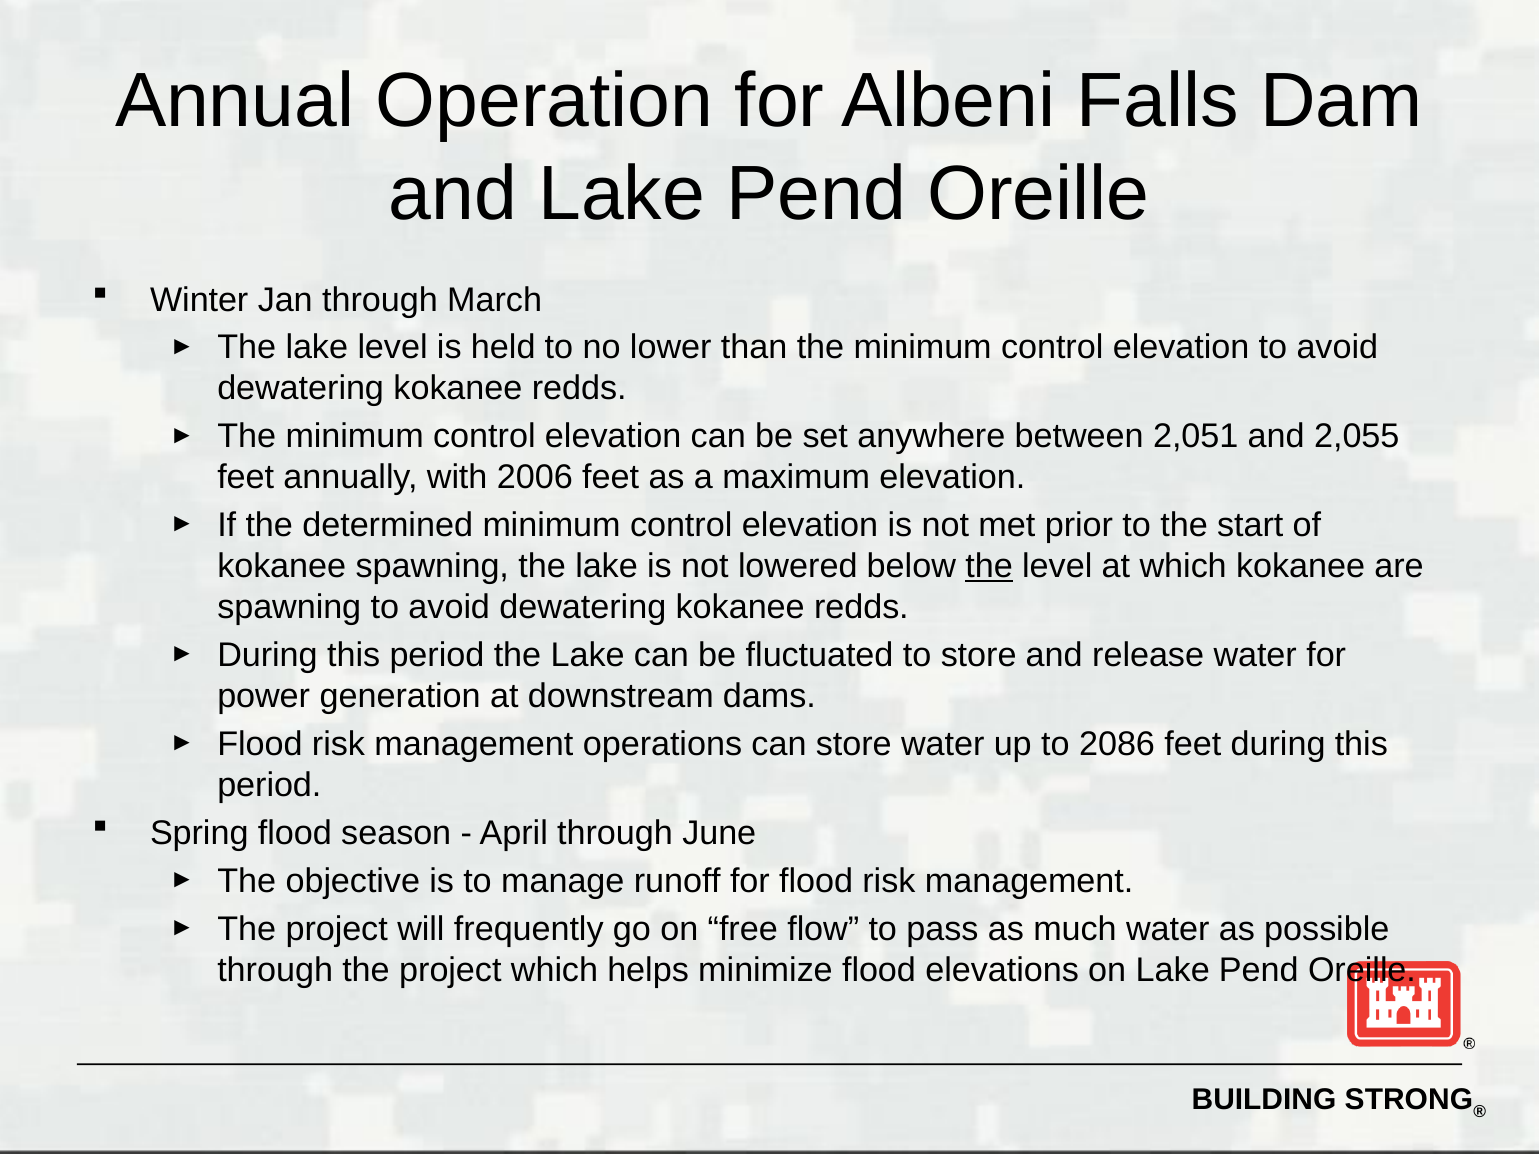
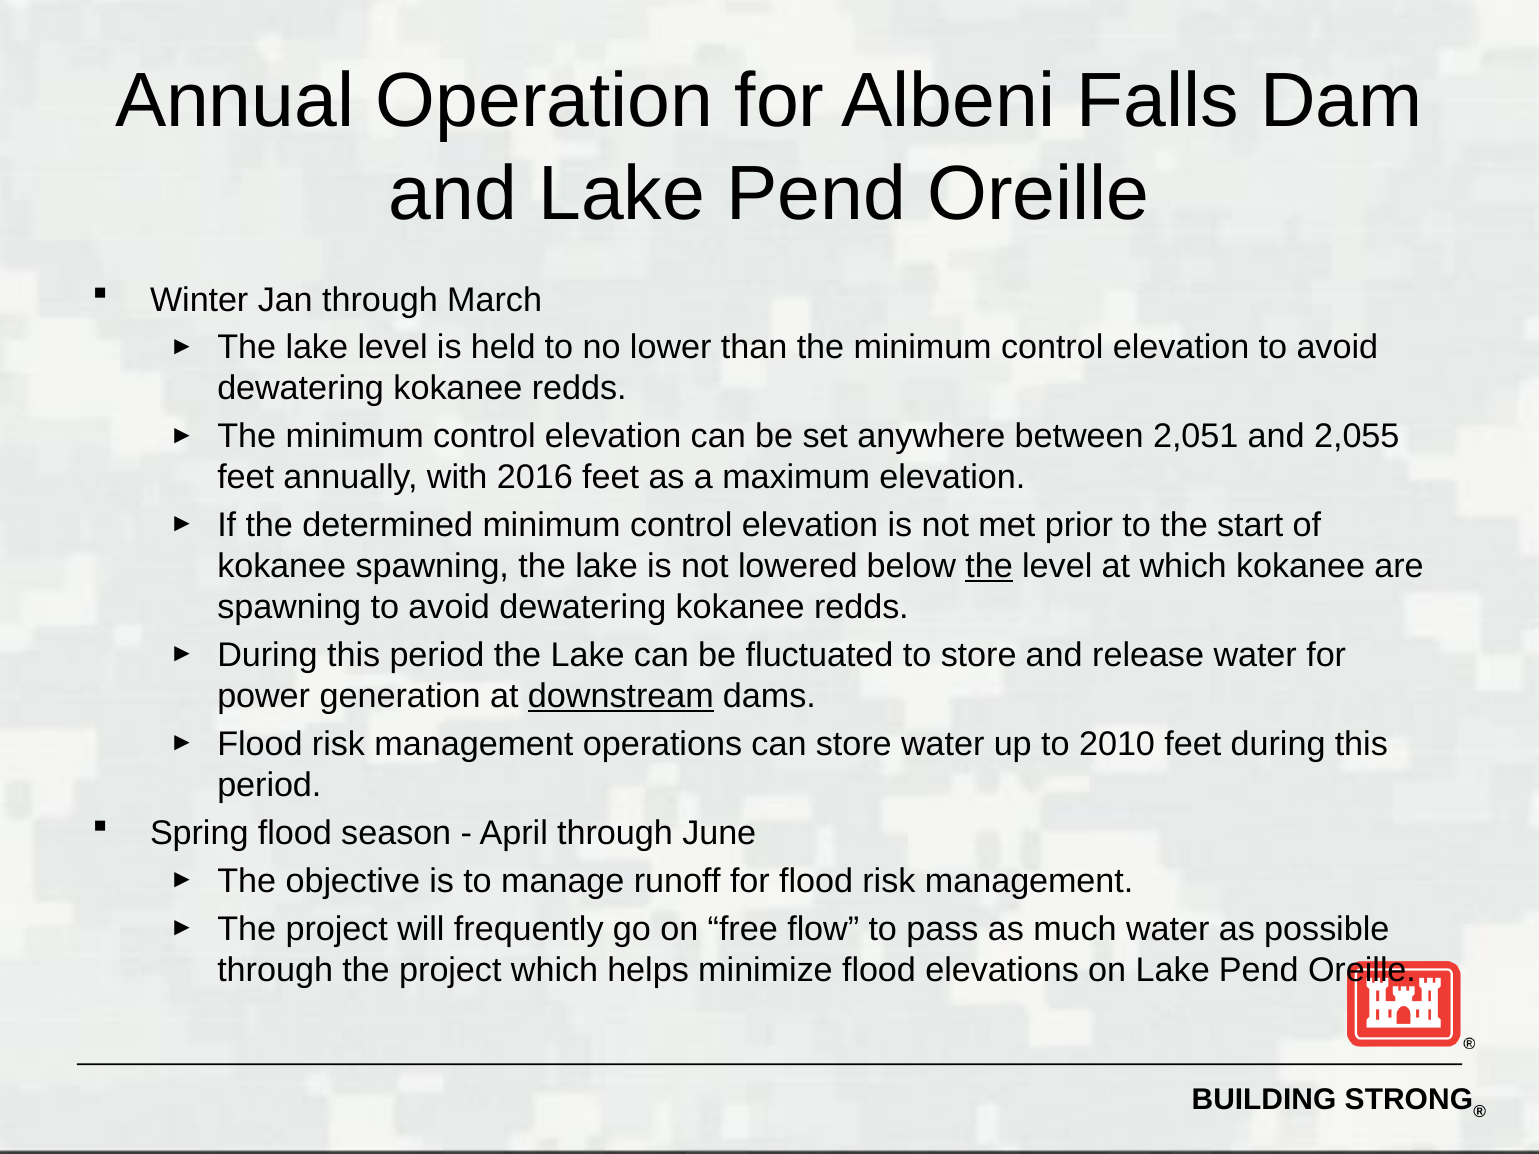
2006: 2006 -> 2016 (535, 478)
downstream underline: none -> present (621, 696)
2086: 2086 -> 2010 (1117, 744)
